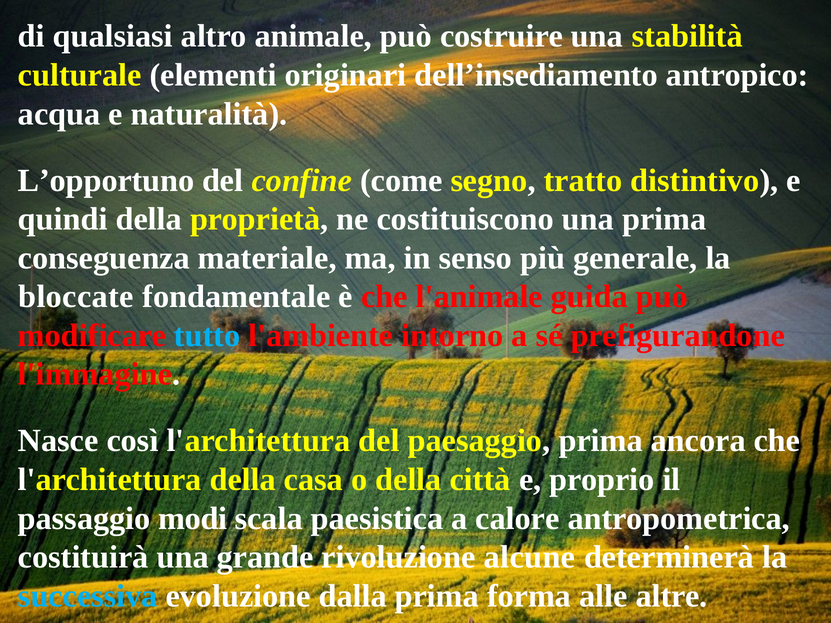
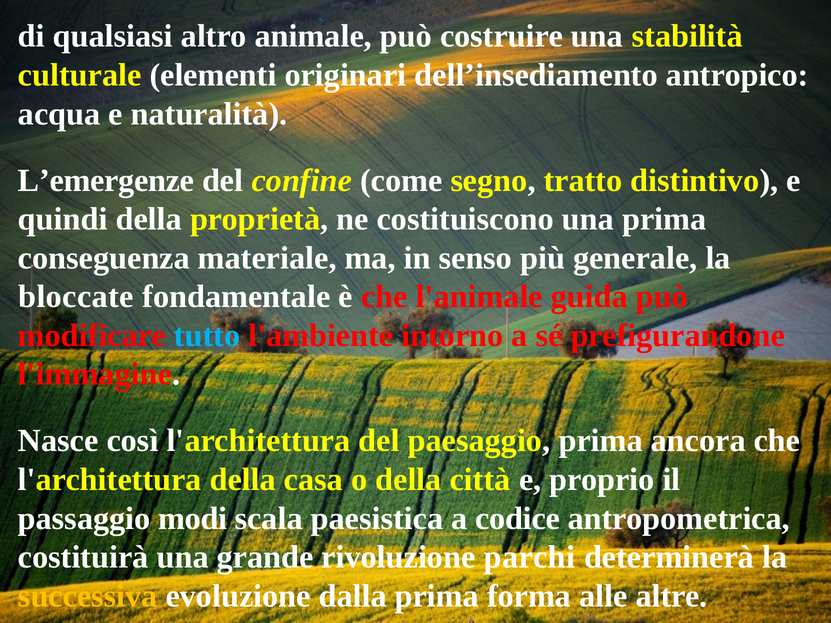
L’opportuno: L’opportuno -> L’emergenze (106, 180)
calore: calore -> codice (518, 519)
alcune: alcune -> parchi (530, 557)
successiva colour: light blue -> yellow (88, 596)
